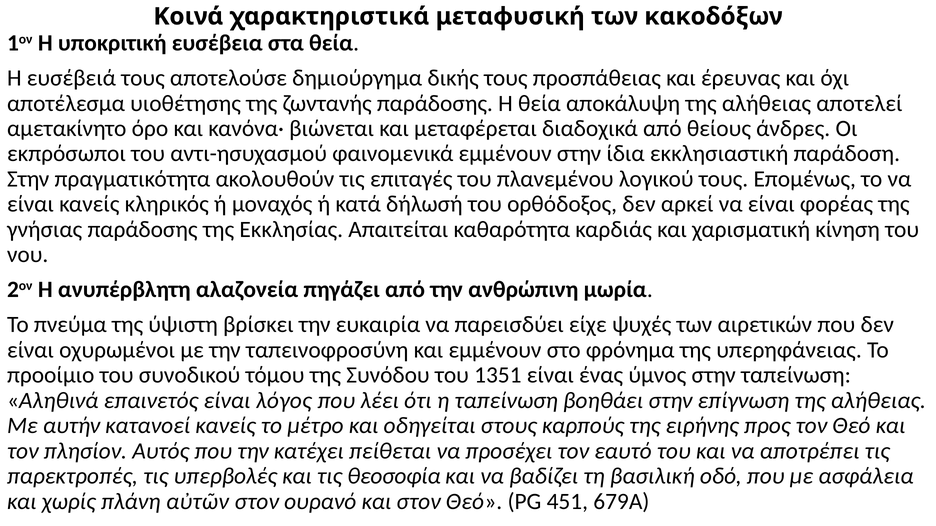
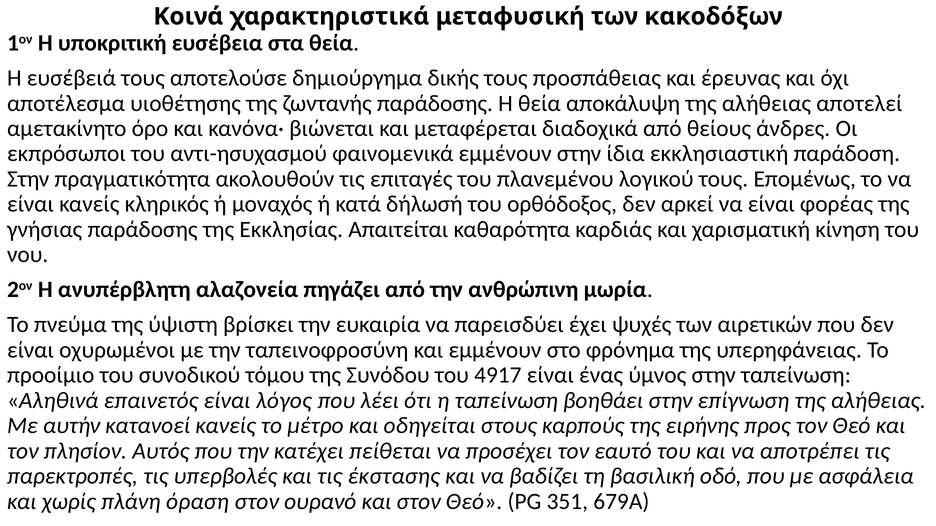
είχε: είχε -> έχει (588, 325)
1351: 1351 -> 4917 (498, 376)
θεοσοφία: θεοσοφία -> έκστασης (394, 477)
αὐτῶν: αὐτῶν -> όραση (197, 502)
451: 451 -> 351 (567, 502)
